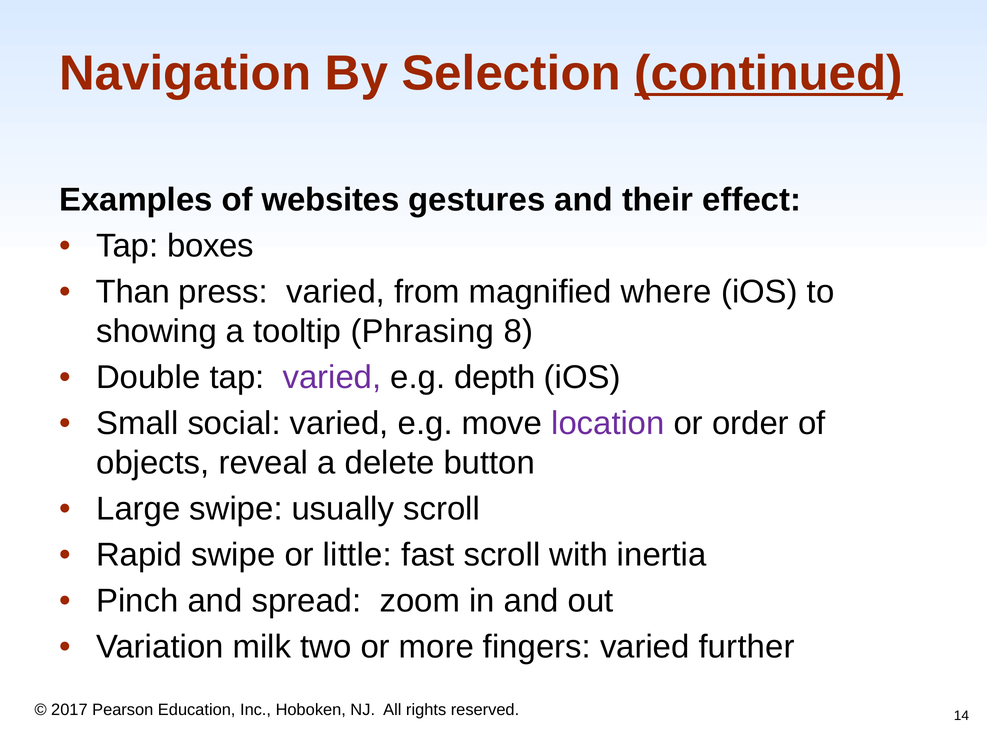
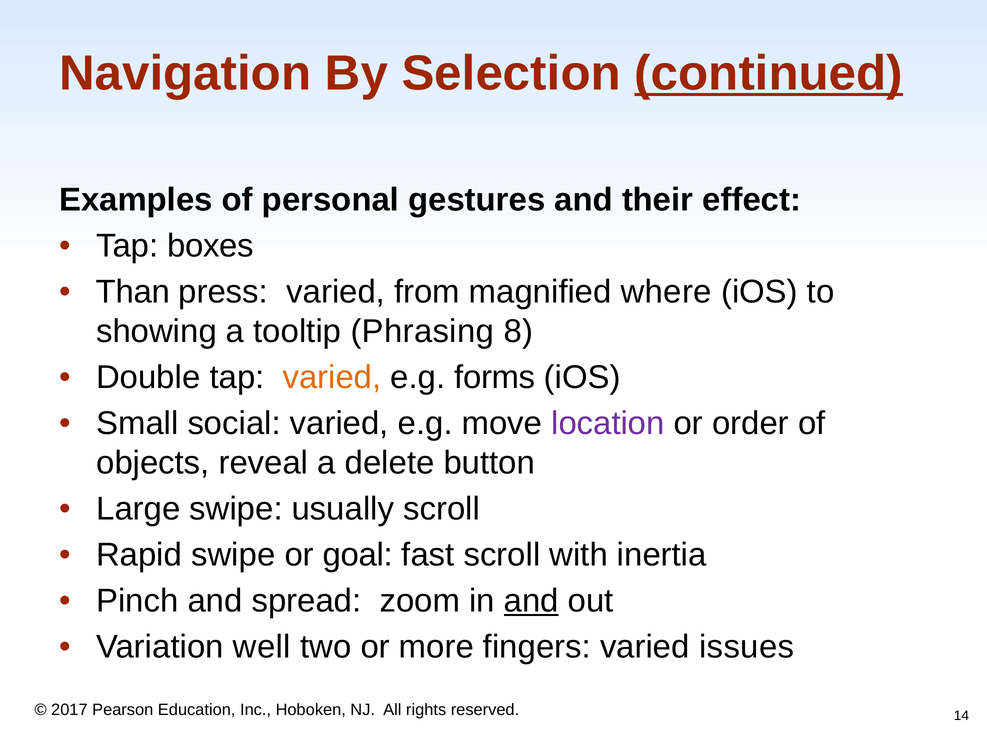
websites: websites -> personal (331, 200)
varied colour: purple -> orange (332, 377)
depth: depth -> forms (495, 377)
little: little -> goal (358, 555)
and underline: none -> present (531, 601)
milk: milk -> well (262, 647)
further: further -> issues (747, 647)
